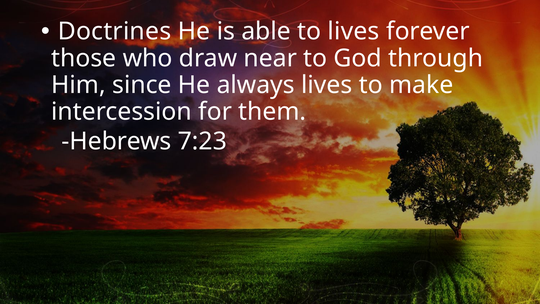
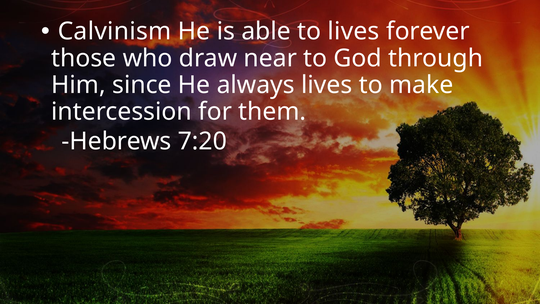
Doctrines: Doctrines -> Calvinism (114, 31)
7:23: 7:23 -> 7:20 (202, 141)
